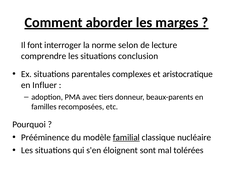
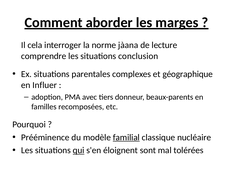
font: font -> cela (35, 45)
selon: selon -> jàana (128, 45)
aristocratique: aristocratique -> géographique (188, 74)
qui underline: none -> present (79, 150)
